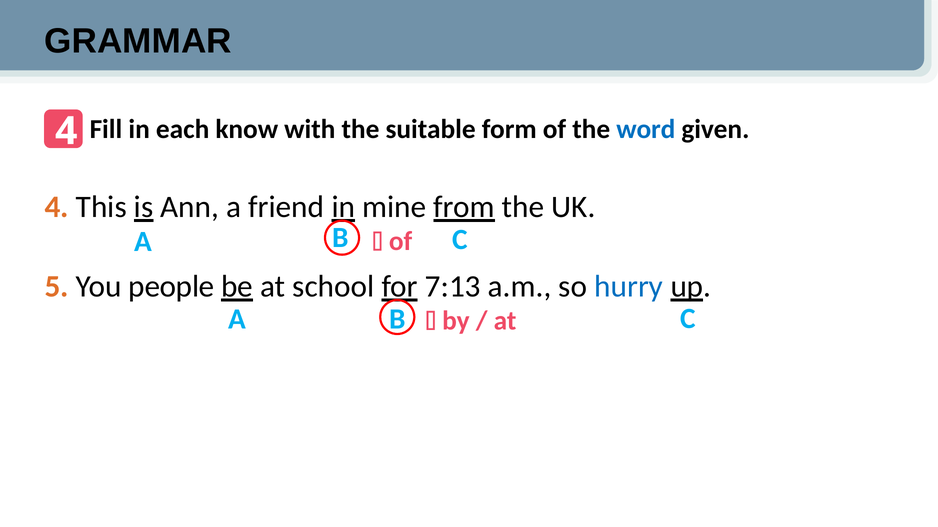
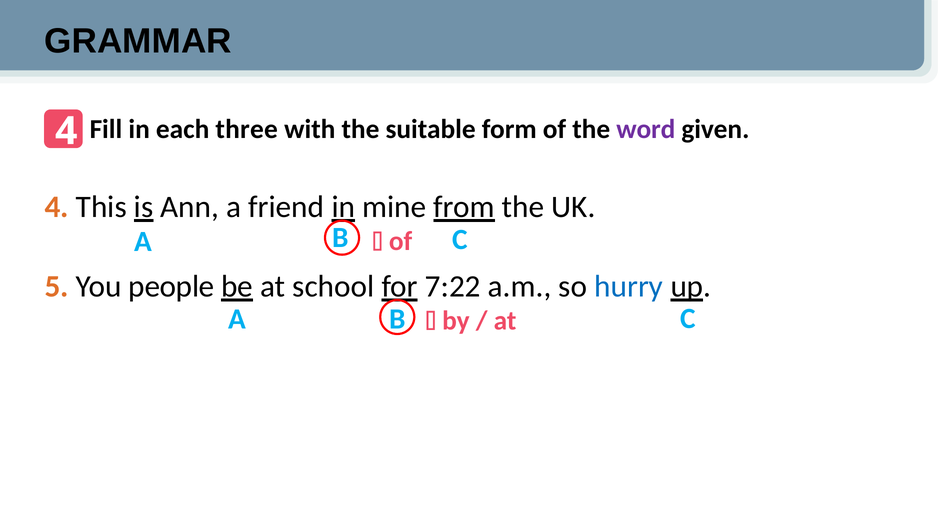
know: know -> three (247, 130)
word colour: blue -> purple (646, 130)
7:13: 7:13 -> 7:22 (453, 287)
